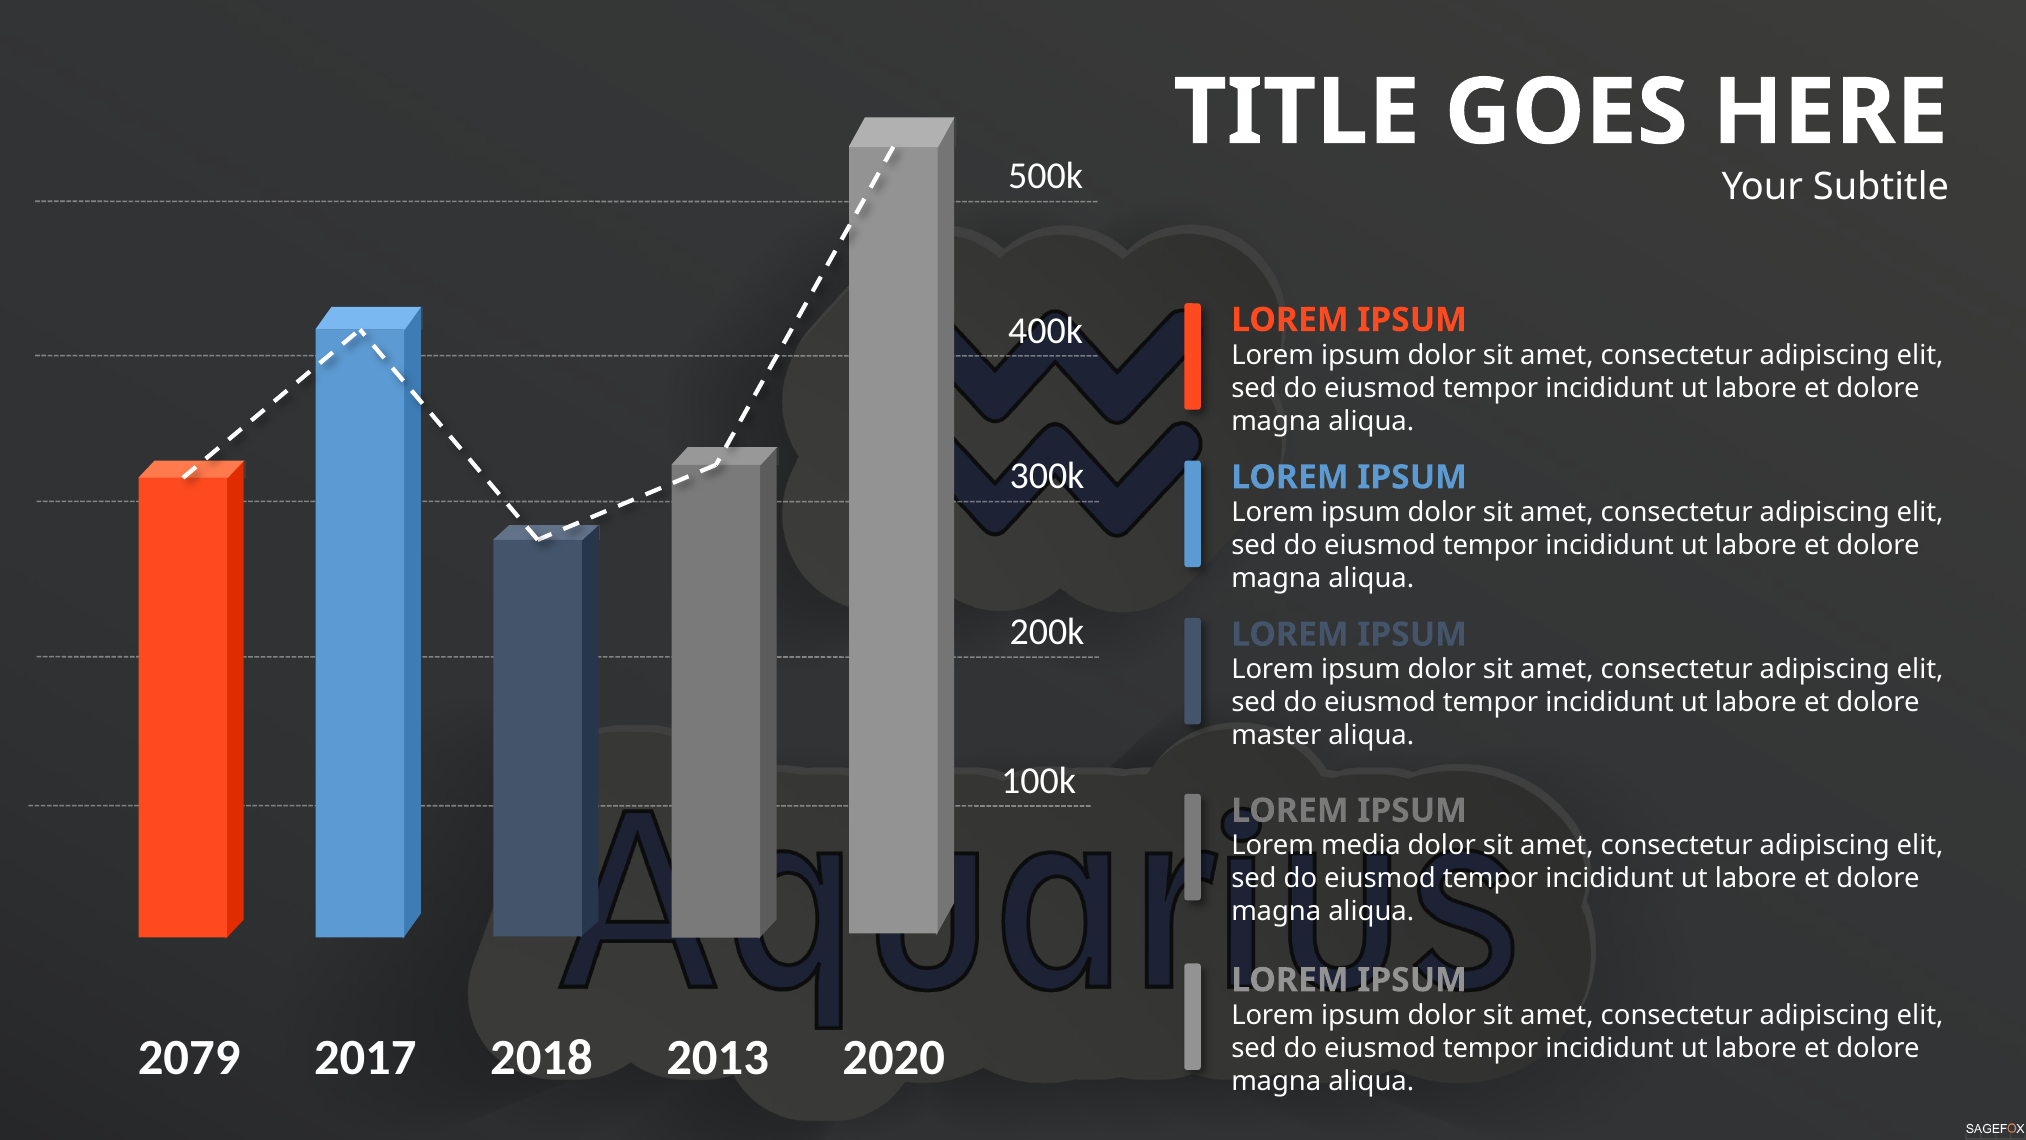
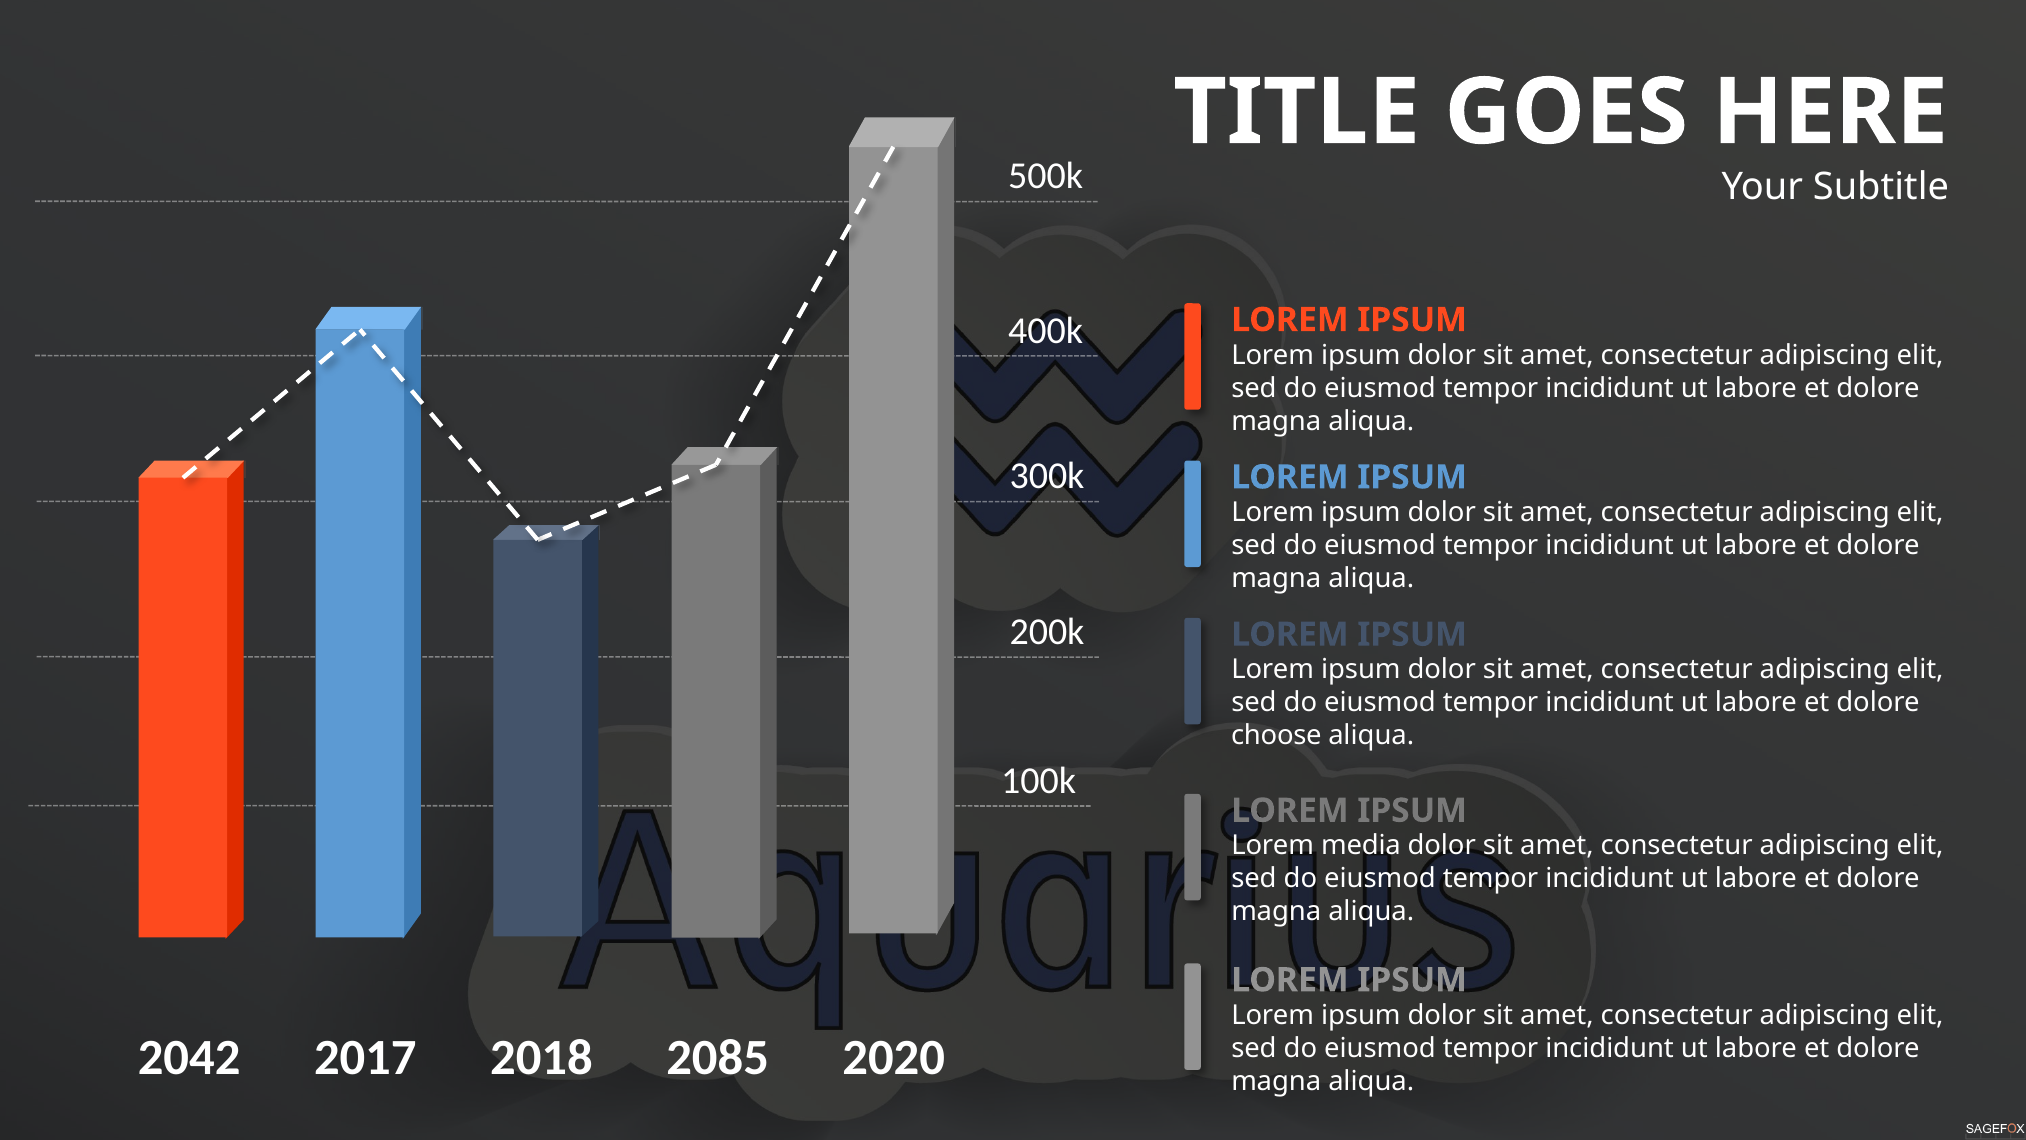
master: master -> choose (1276, 735)
2079: 2079 -> 2042 (189, 1057)
2013: 2013 -> 2085 (718, 1057)
